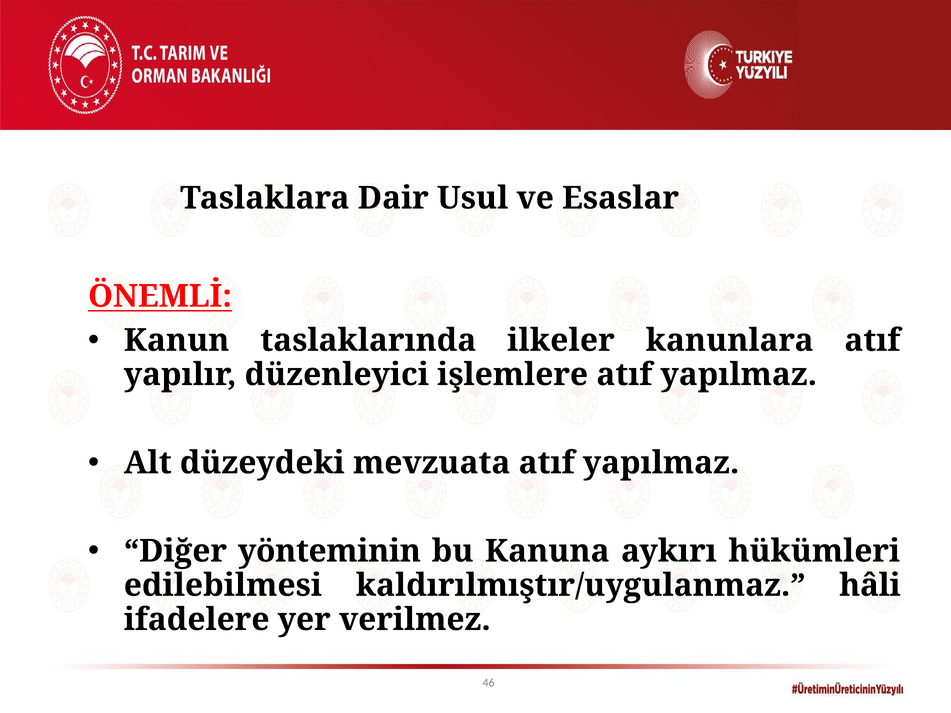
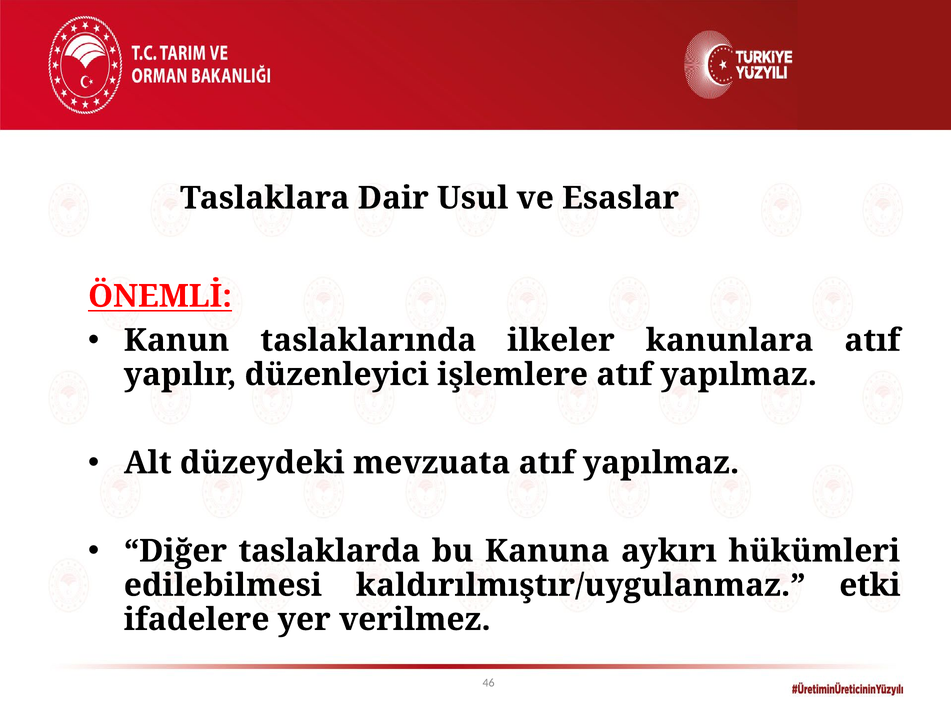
yönteminin: yönteminin -> taslaklarda (329, 551)
hâli: hâli -> etki (870, 586)
